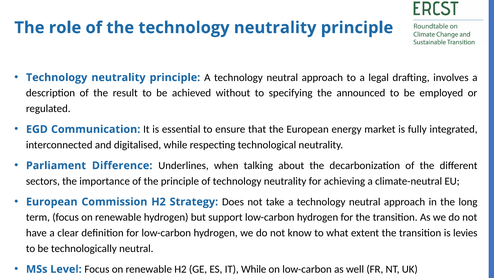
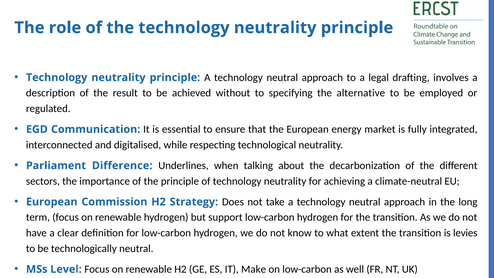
announced: announced -> alternative (361, 93)
IT While: While -> Make (254, 269)
